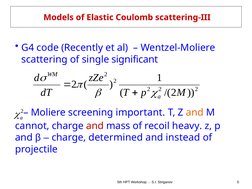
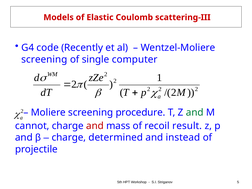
scattering: scattering -> screening (44, 59)
significant: significant -> computer (135, 59)
important: important -> procedure (140, 112)
and colour: orange -> green (195, 112)
heavy: heavy -> result (187, 126)
